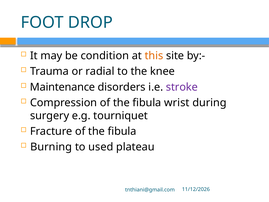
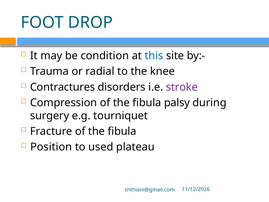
this colour: orange -> blue (154, 56)
Maintenance: Maintenance -> Contractures (63, 87)
wrist: wrist -> palsy (177, 103)
Burning: Burning -> Position (51, 147)
